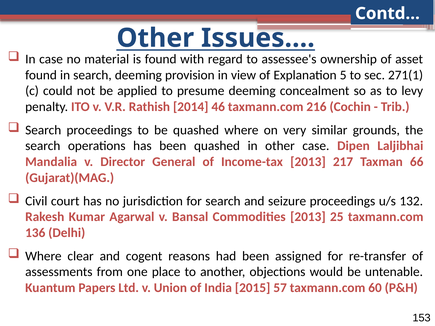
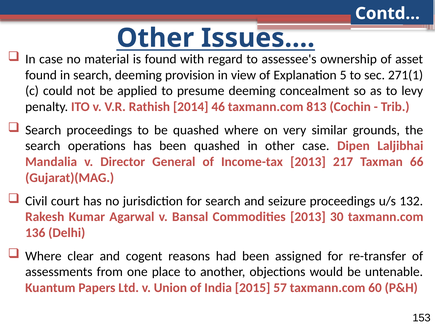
216: 216 -> 813 (316, 107)
25: 25 -> 30 (337, 217)
